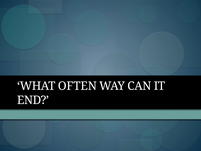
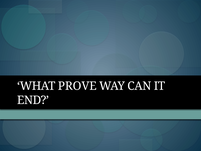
OFTEN: OFTEN -> PROVE (77, 86)
